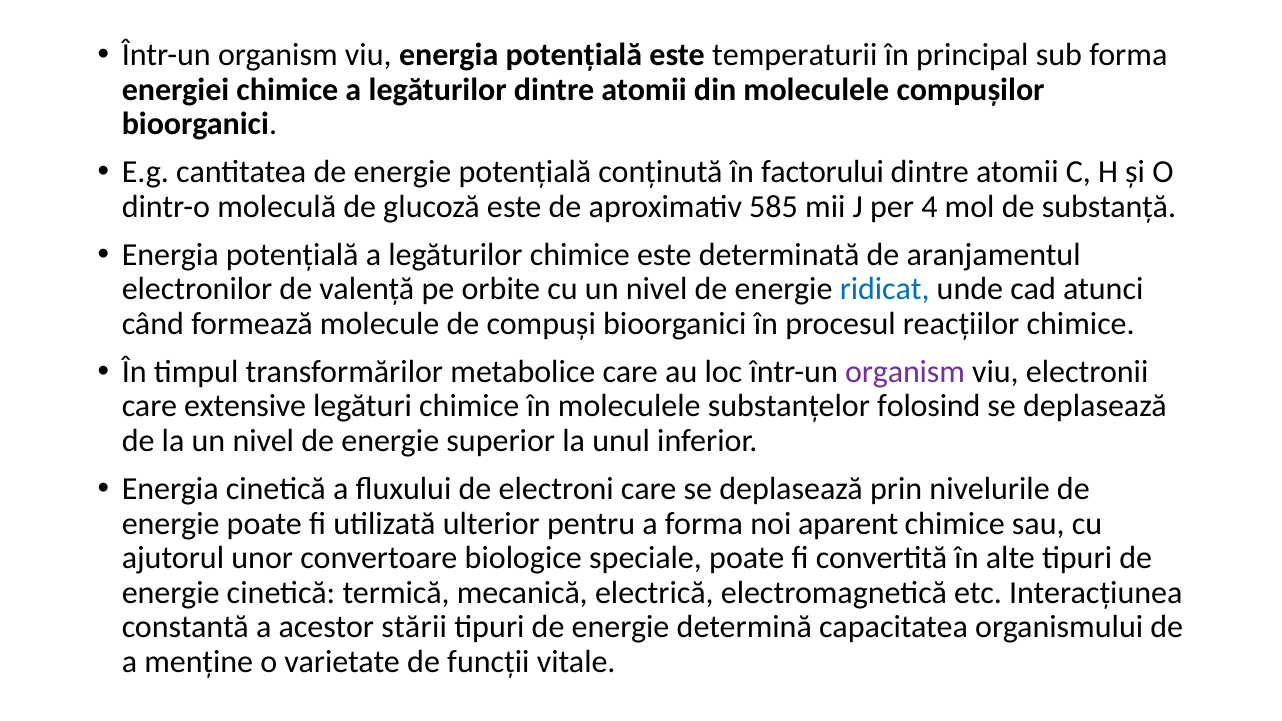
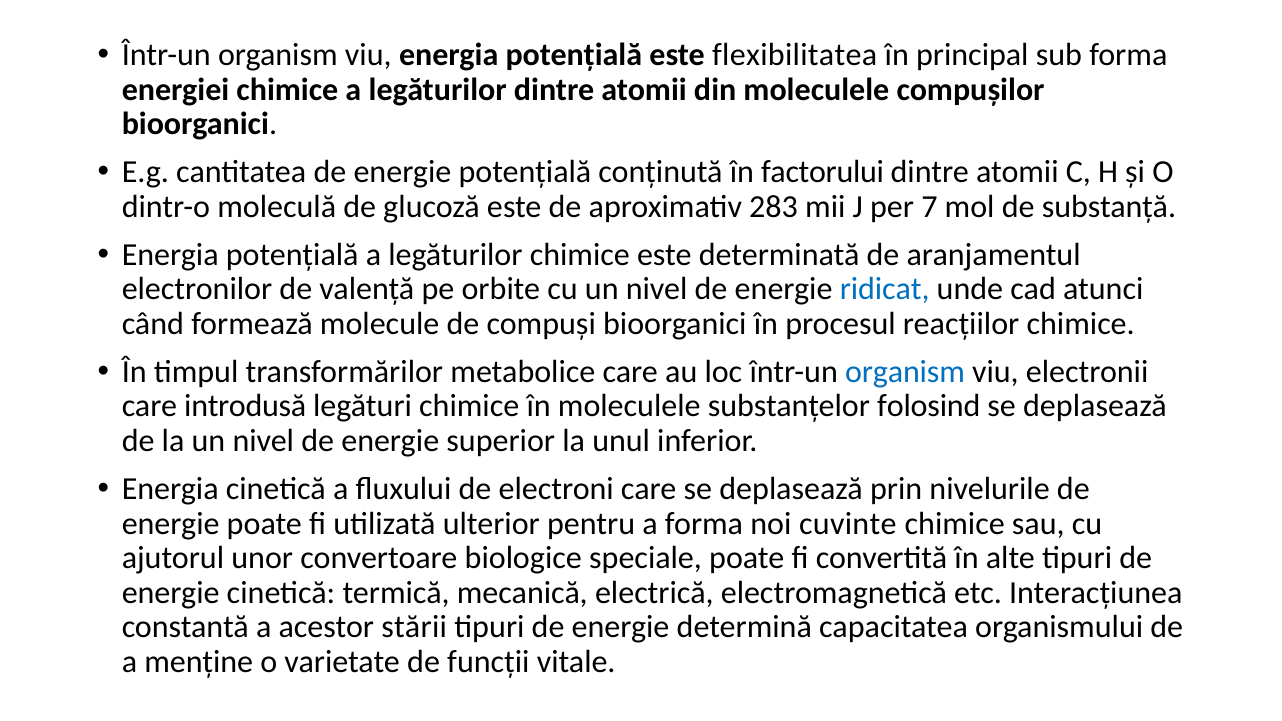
temperaturii: temperaturii -> flexibilitatea (795, 55)
585: 585 -> 283 (774, 207)
4: 4 -> 7 (929, 207)
organism colour: purple -> blue (905, 372)
extensive: extensive -> introdusă (245, 406)
aparent: aparent -> cuvinte (848, 524)
